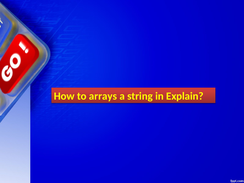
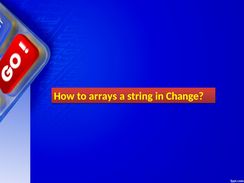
Explain: Explain -> Change (185, 96)
